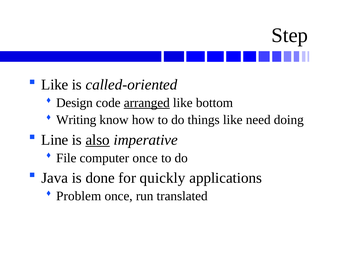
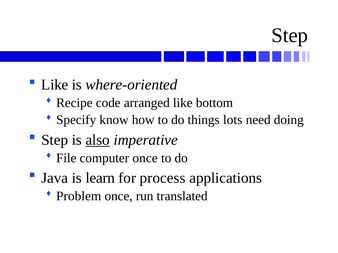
called-oriented: called-oriented -> where-oriented (132, 85)
Design: Design -> Recipe (74, 103)
arranged underline: present -> none (147, 103)
Writing: Writing -> Specify (76, 120)
things like: like -> lots (233, 120)
Line: Line -> Step (55, 140)
done: done -> learn (100, 178)
quickly: quickly -> process (163, 178)
